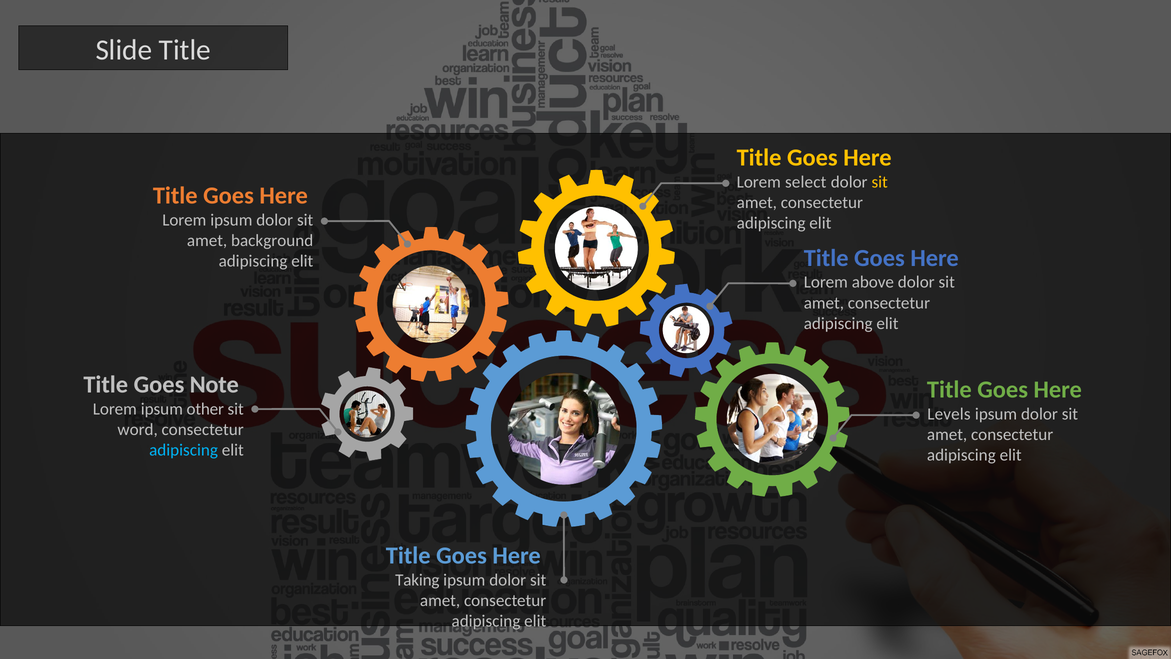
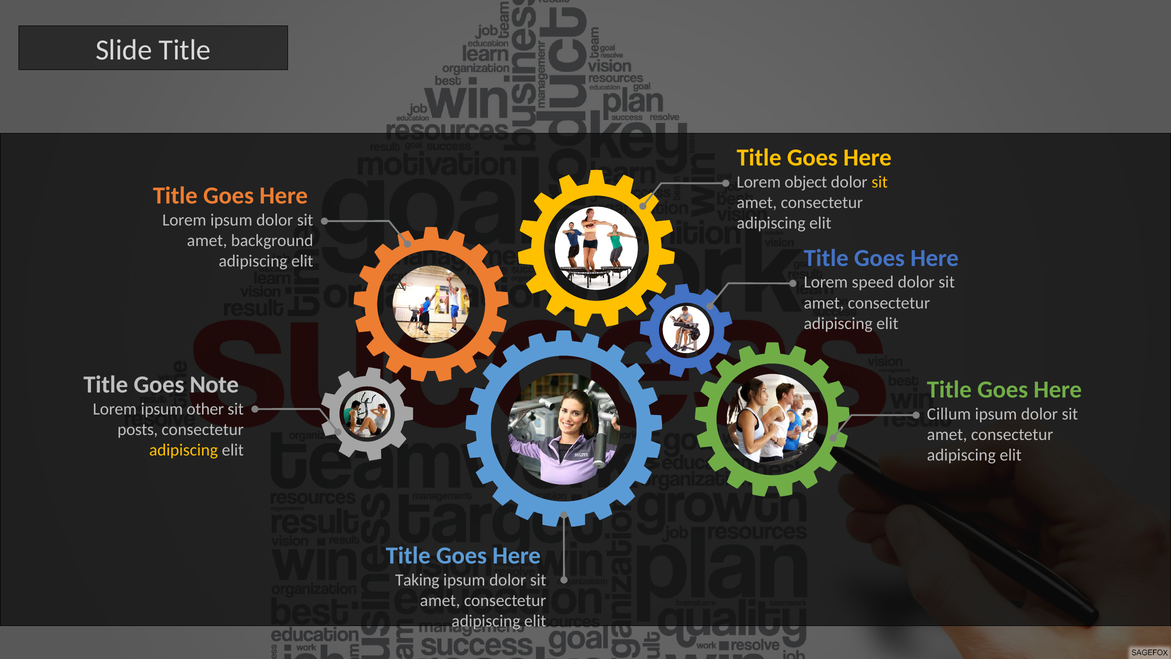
select: select -> object (806, 182)
above: above -> speed (873, 282)
Levels: Levels -> Cillum (949, 414)
word: word -> posts (138, 430)
adipiscing colour: light blue -> yellow (184, 450)
